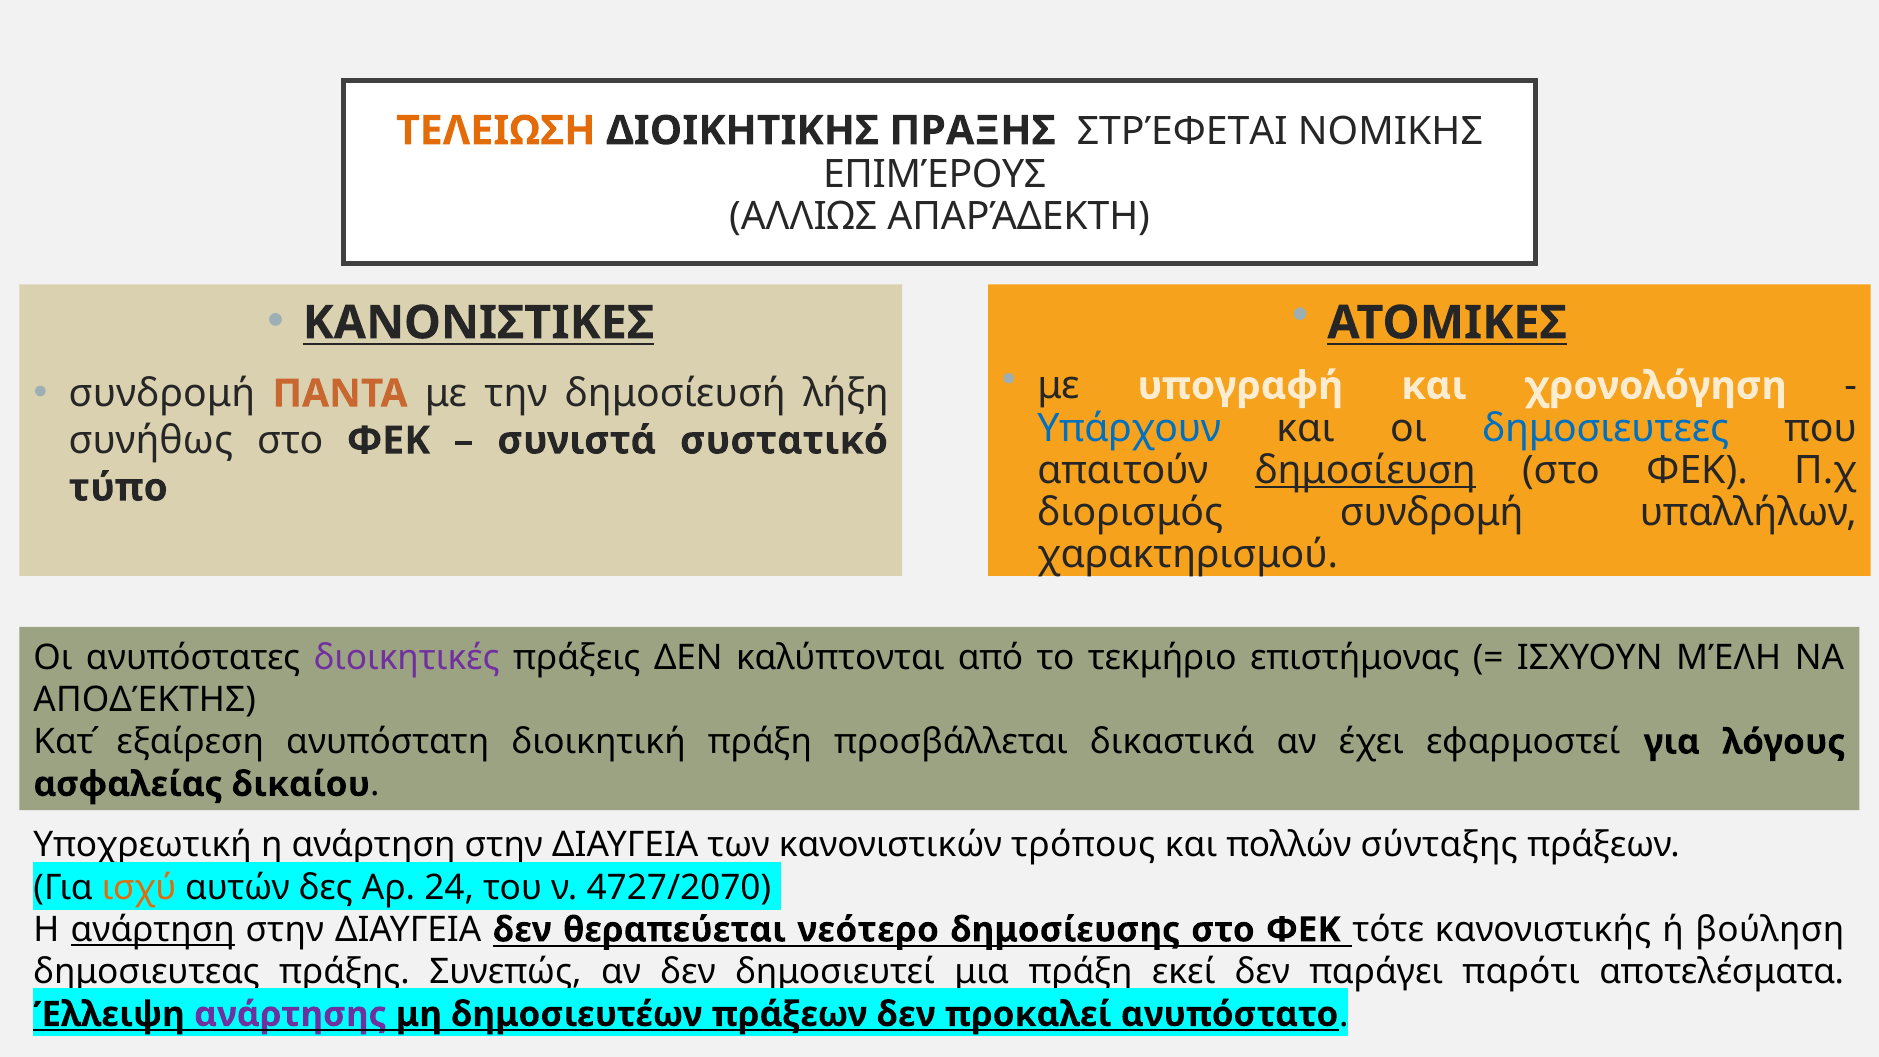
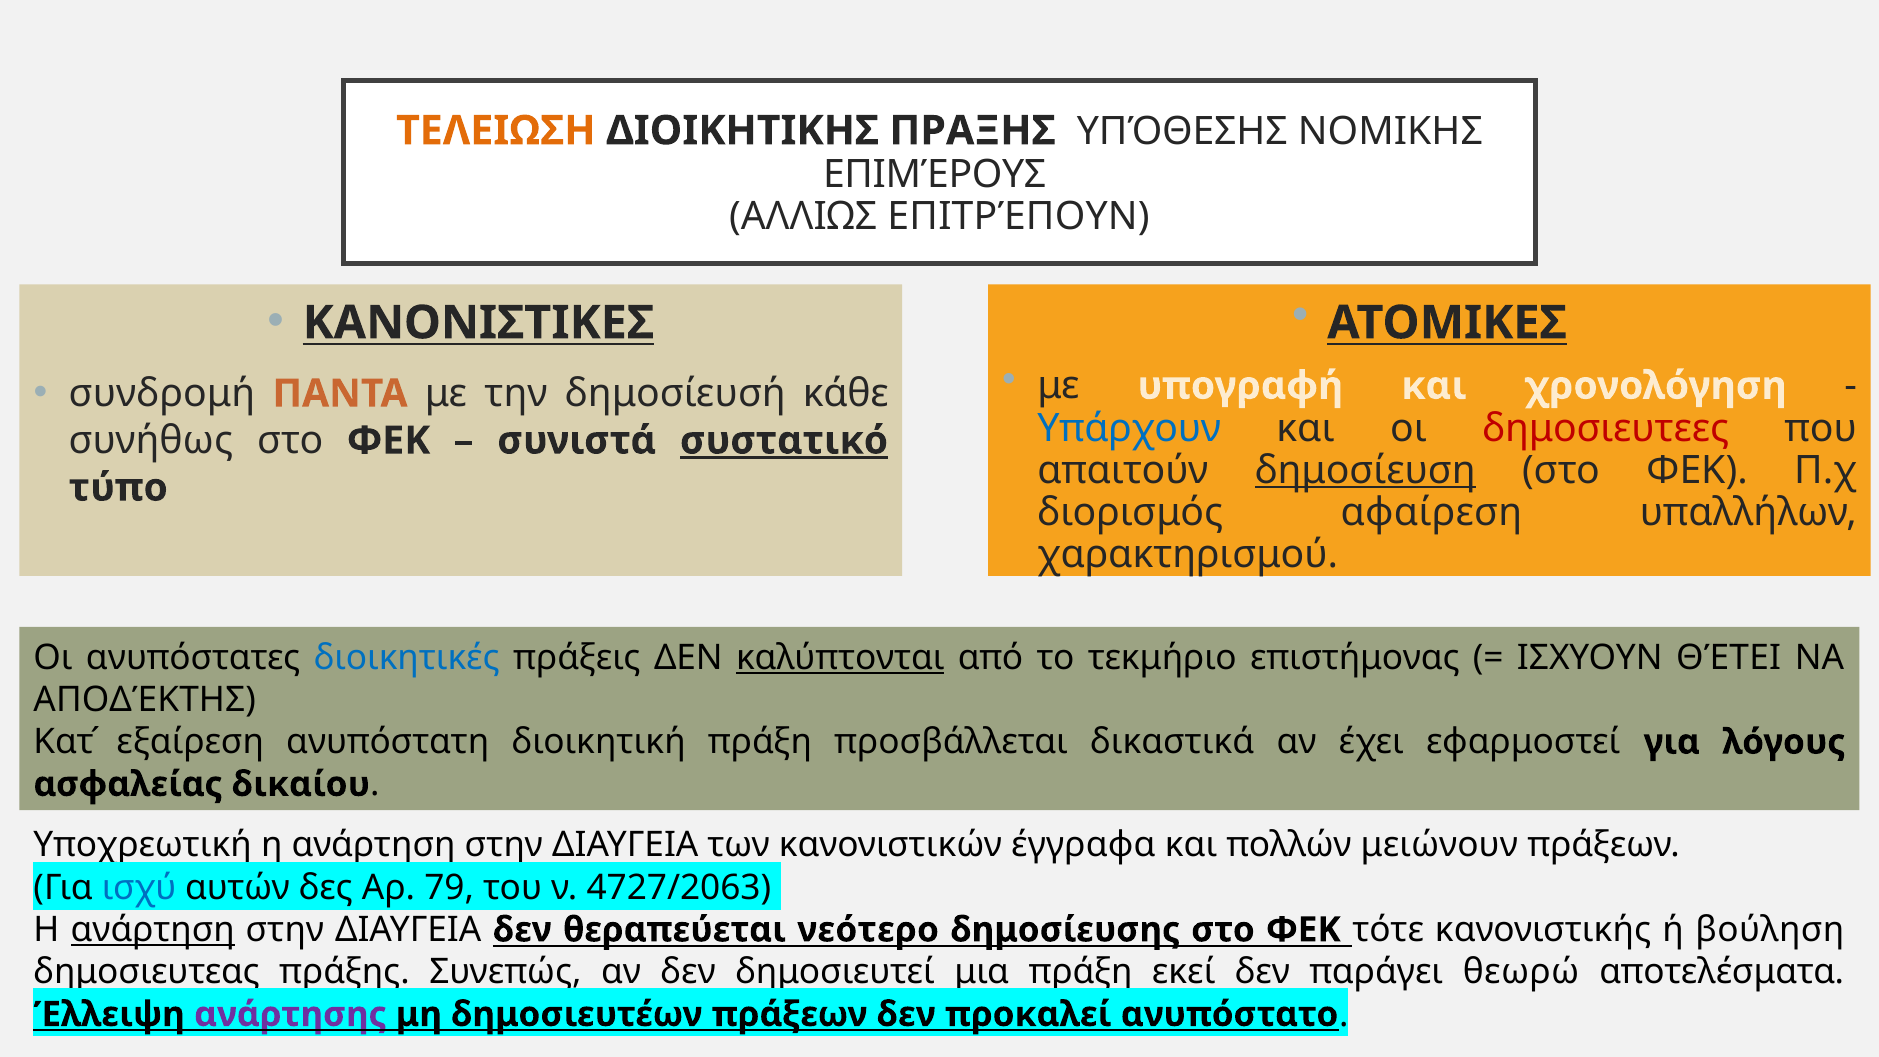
ΣΤΡΈΦΕΤΑΙ: ΣΤΡΈΦΕΤΑΙ -> ΥΠΌΘΕΣΗΣ (1182, 131)
ΑΠΑΡΆΔΕΚΤΗ: ΑΠΑΡΆΔΕΚΤΗ -> ΕΠΙΤΡΈΠΟΥΝ (1019, 216)
λήξη: λήξη -> κάθε (846, 394)
δημοσιευτεες colour: blue -> red (1606, 428)
συστατικό underline: none -> present (784, 441)
διορισμός συνδρομή: συνδρομή -> αφαίρεση (1431, 513)
διοικητικές colour: purple -> blue (407, 657)
καλύπτονται underline: none -> present (840, 657)
ΜΈΛΗ: ΜΈΛΗ -> ΘΈΤΕΙ (1729, 657)
τρόπους: τρόπους -> έγγραφα (1083, 845)
σύνταξης: σύνταξης -> μειώνουν (1439, 845)
ισχύ colour: orange -> blue (139, 888)
24: 24 -> 79 (449, 888)
4727/2070: 4727/2070 -> 4727/2063 (679, 888)
παρότι: παρότι -> θεωρώ (1521, 972)
